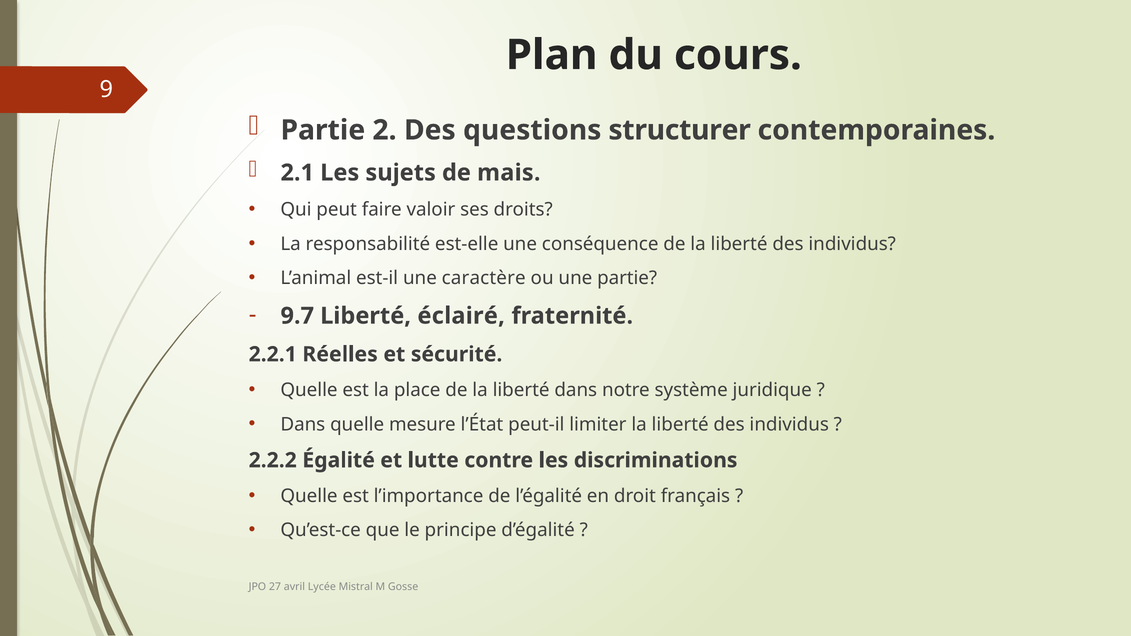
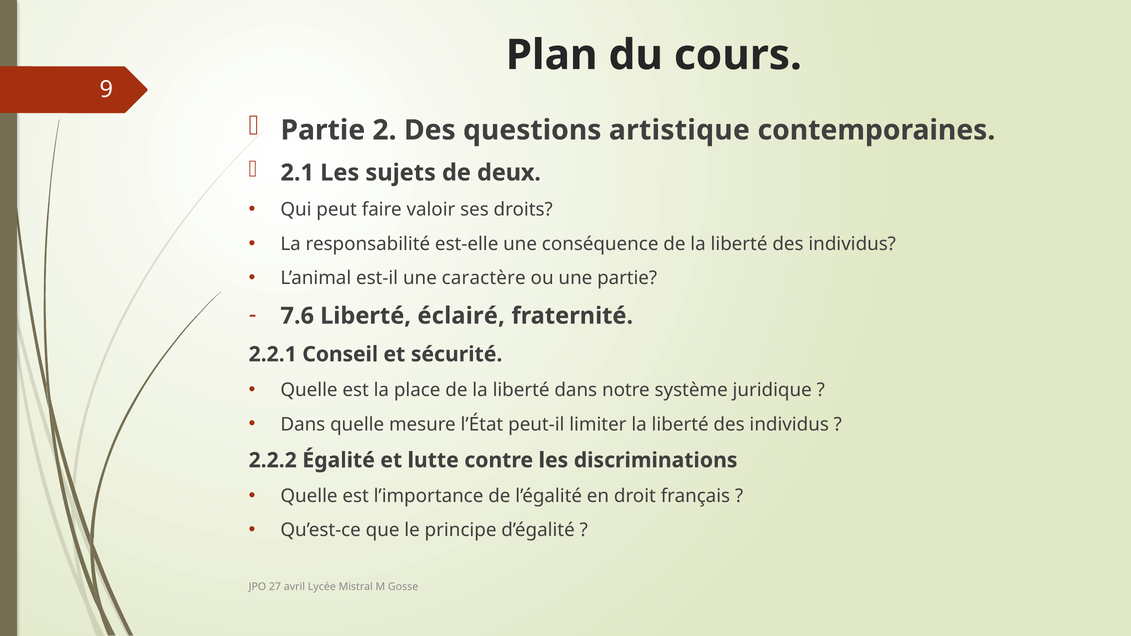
structurer: structurer -> artistique (679, 130)
mais: mais -> deux (509, 173)
9.7: 9.7 -> 7.6 (297, 316)
Réelles: Réelles -> Conseil (340, 354)
